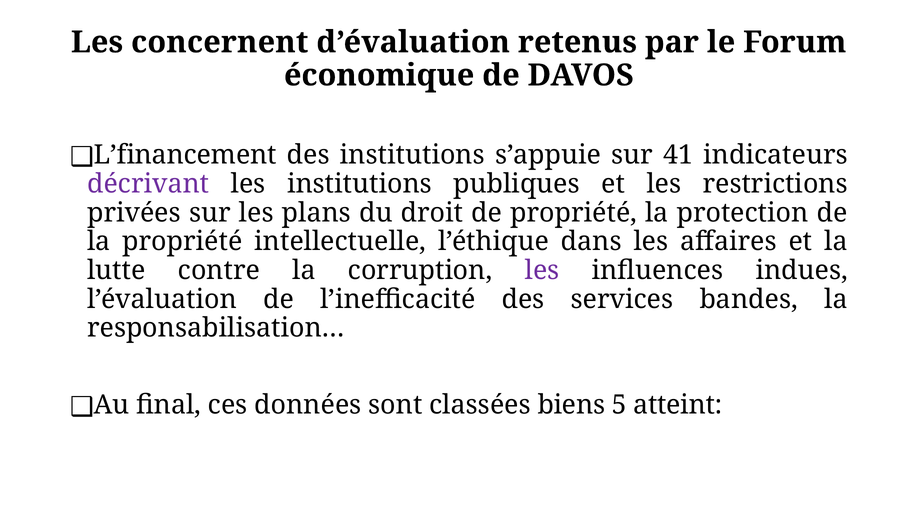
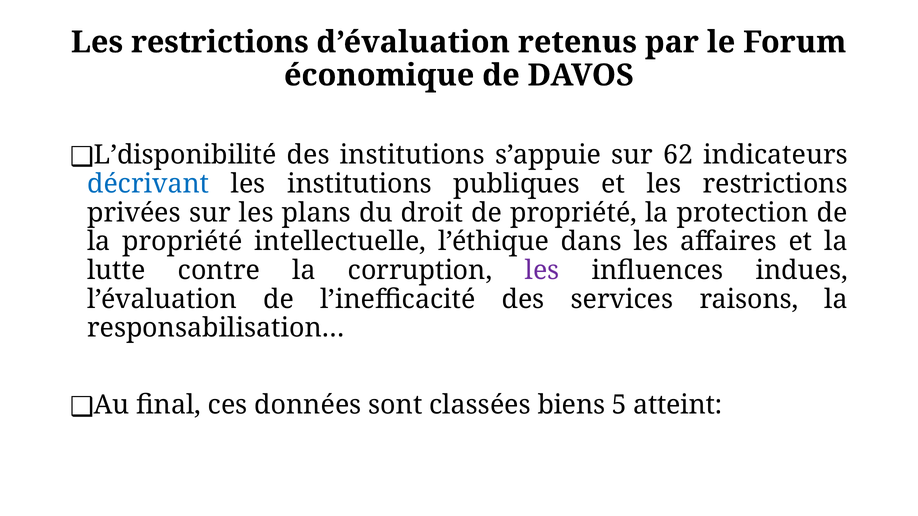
concernent: concernent -> restrictions (220, 42)
L’financement: L’financement -> L’disponibilité (185, 155)
41: 41 -> 62 (678, 155)
décrivant colour: purple -> blue (148, 184)
bandes: bandes -> raisons (749, 299)
